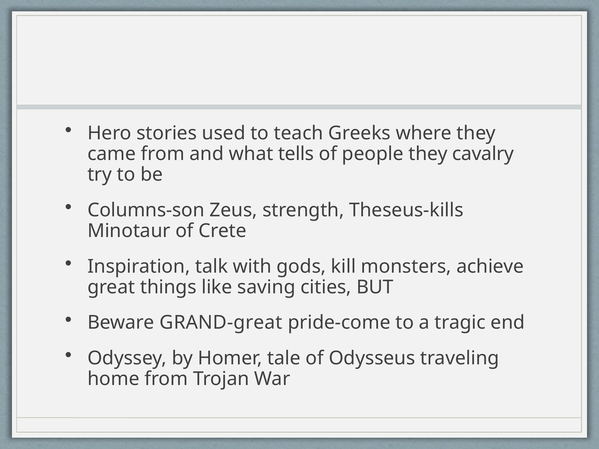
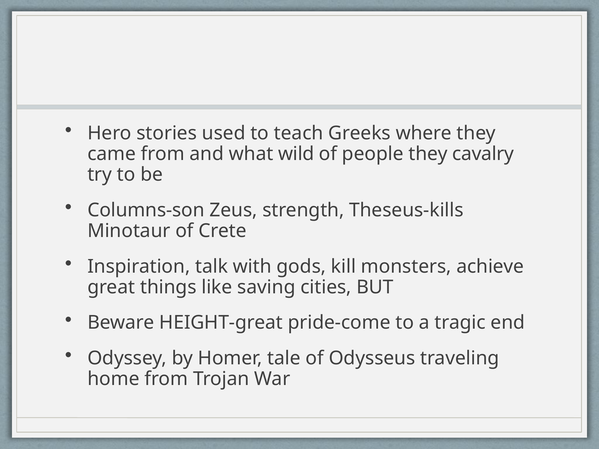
tells: tells -> wild (296, 154)
GRAND-great: GRAND-great -> HEIGHT-great (221, 323)
